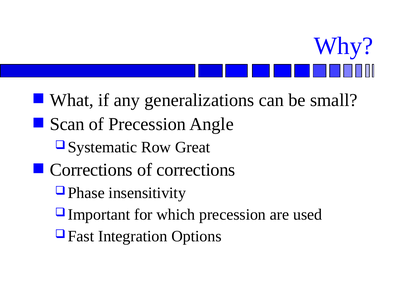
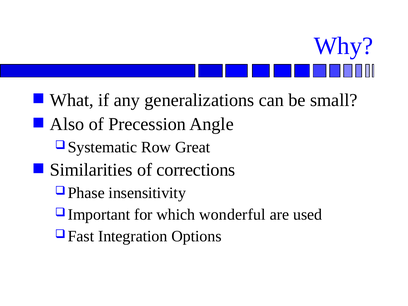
Scan: Scan -> Also (67, 124)
Corrections: Corrections -> Similarities (91, 170)
which precession: precession -> wonderful (232, 215)
